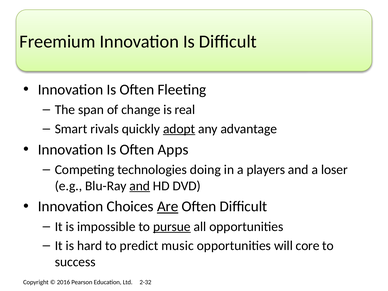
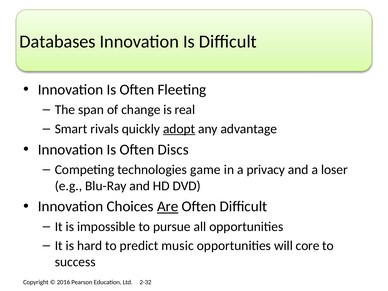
Freemium: Freemium -> Databases (57, 42)
Apps: Apps -> Discs (173, 150)
doing: doing -> game (205, 170)
players: players -> privacy (266, 170)
and underline: present -> none (140, 186)
pursue underline: present -> none (172, 227)
